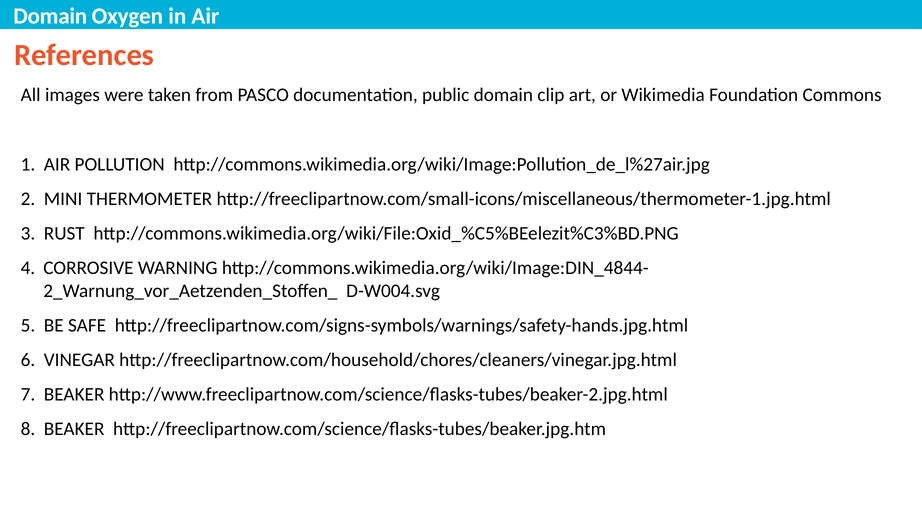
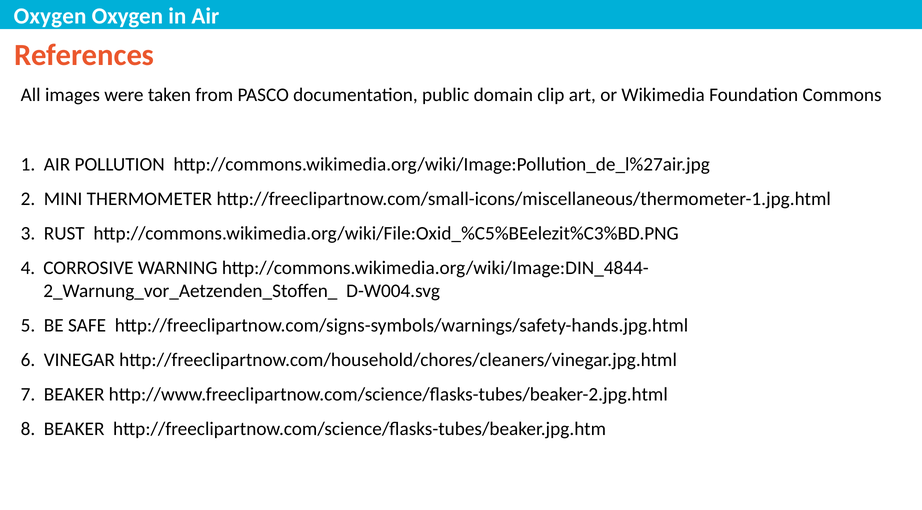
Domain: Domain -> Oxygen (50, 16)
